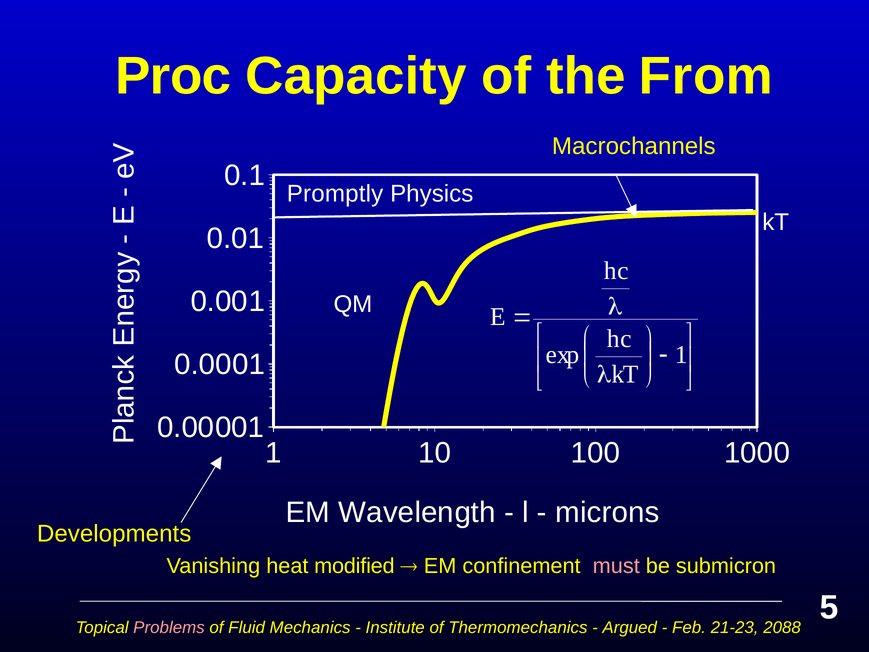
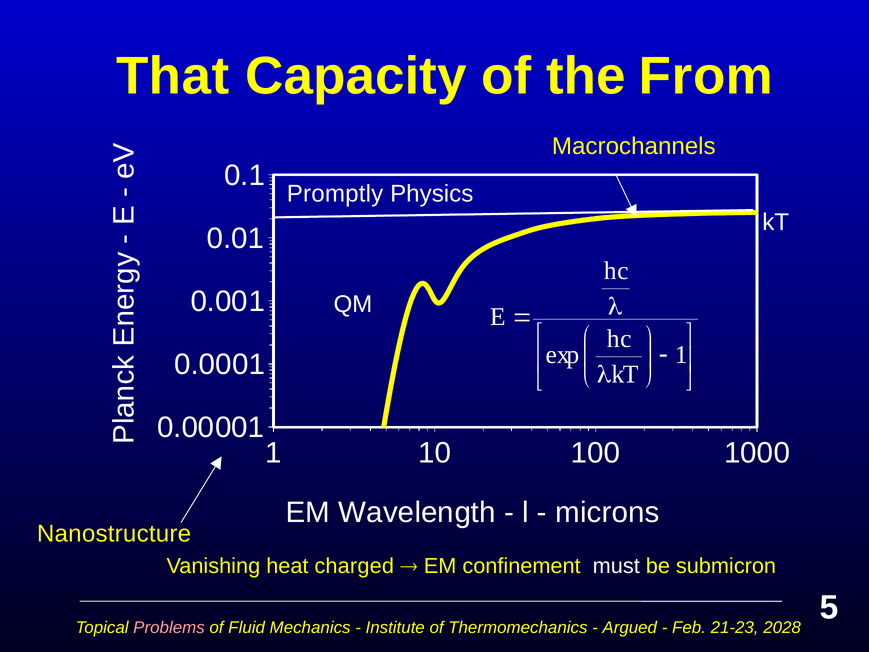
Proc: Proc -> That (173, 76)
Developments: Developments -> Nanostructure (114, 533)
modified: modified -> charged (354, 566)
must colour: pink -> white (616, 566)
2088: 2088 -> 2028 (782, 628)
